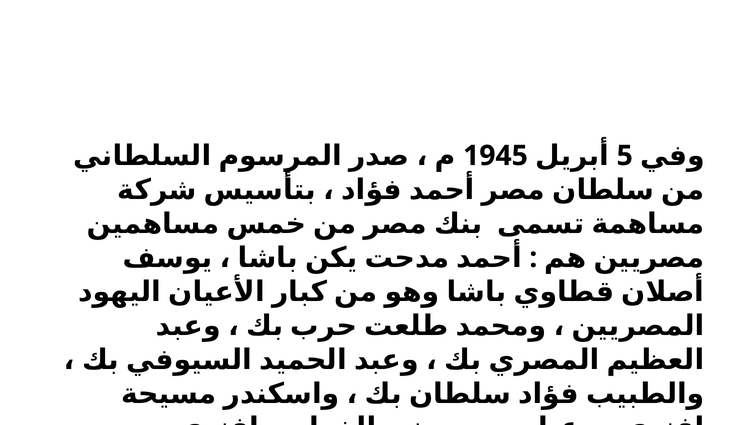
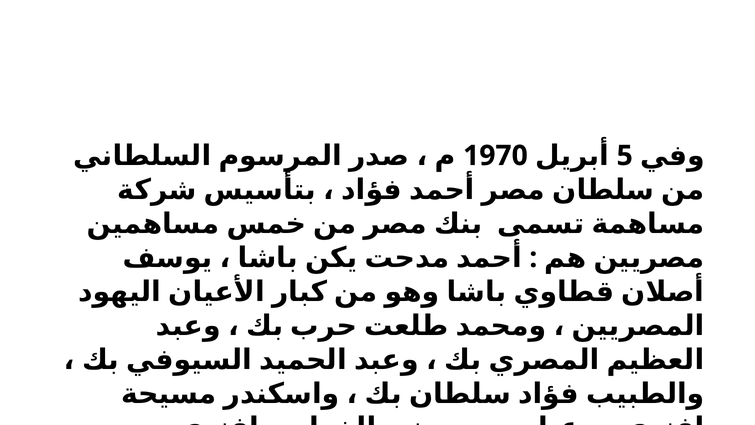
1945: 1945 -> 1970 (495, 156)
